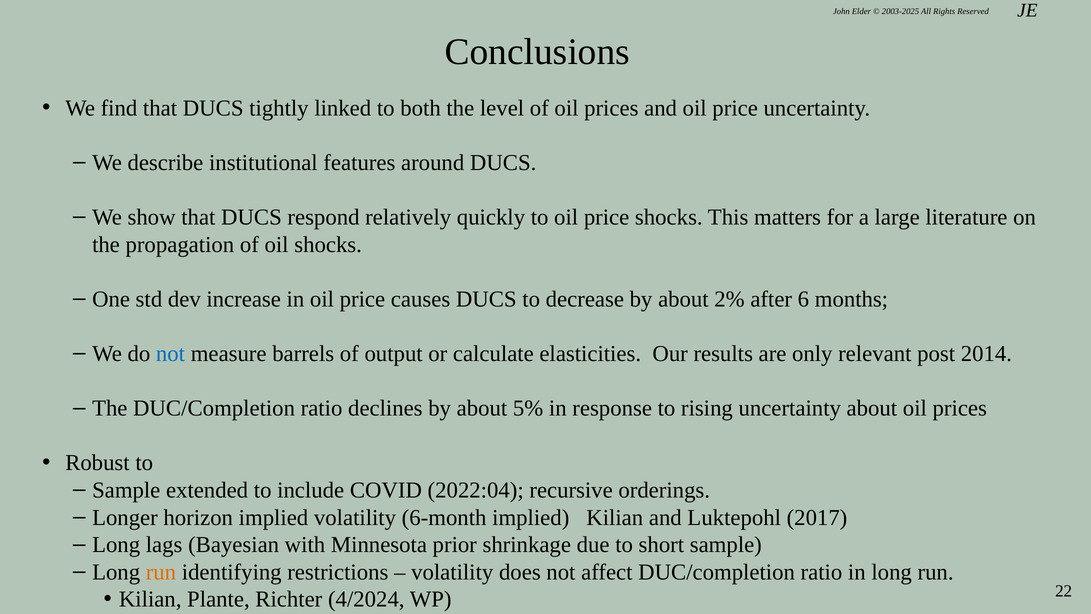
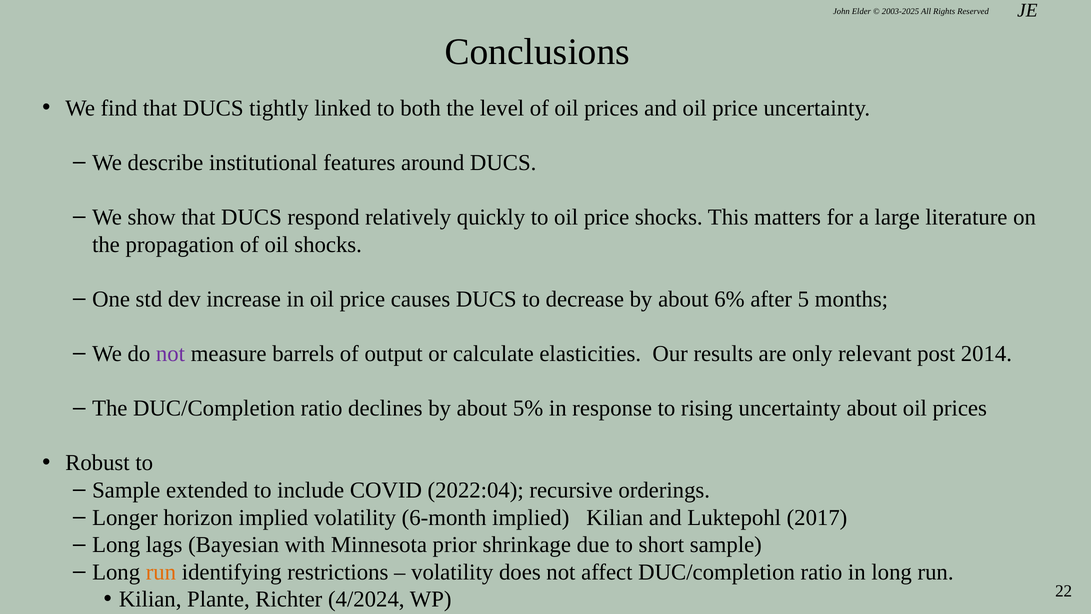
2%: 2% -> 6% (729, 299)
6: 6 -> 5 (803, 299)
not colour: blue -> purple (170, 354)
